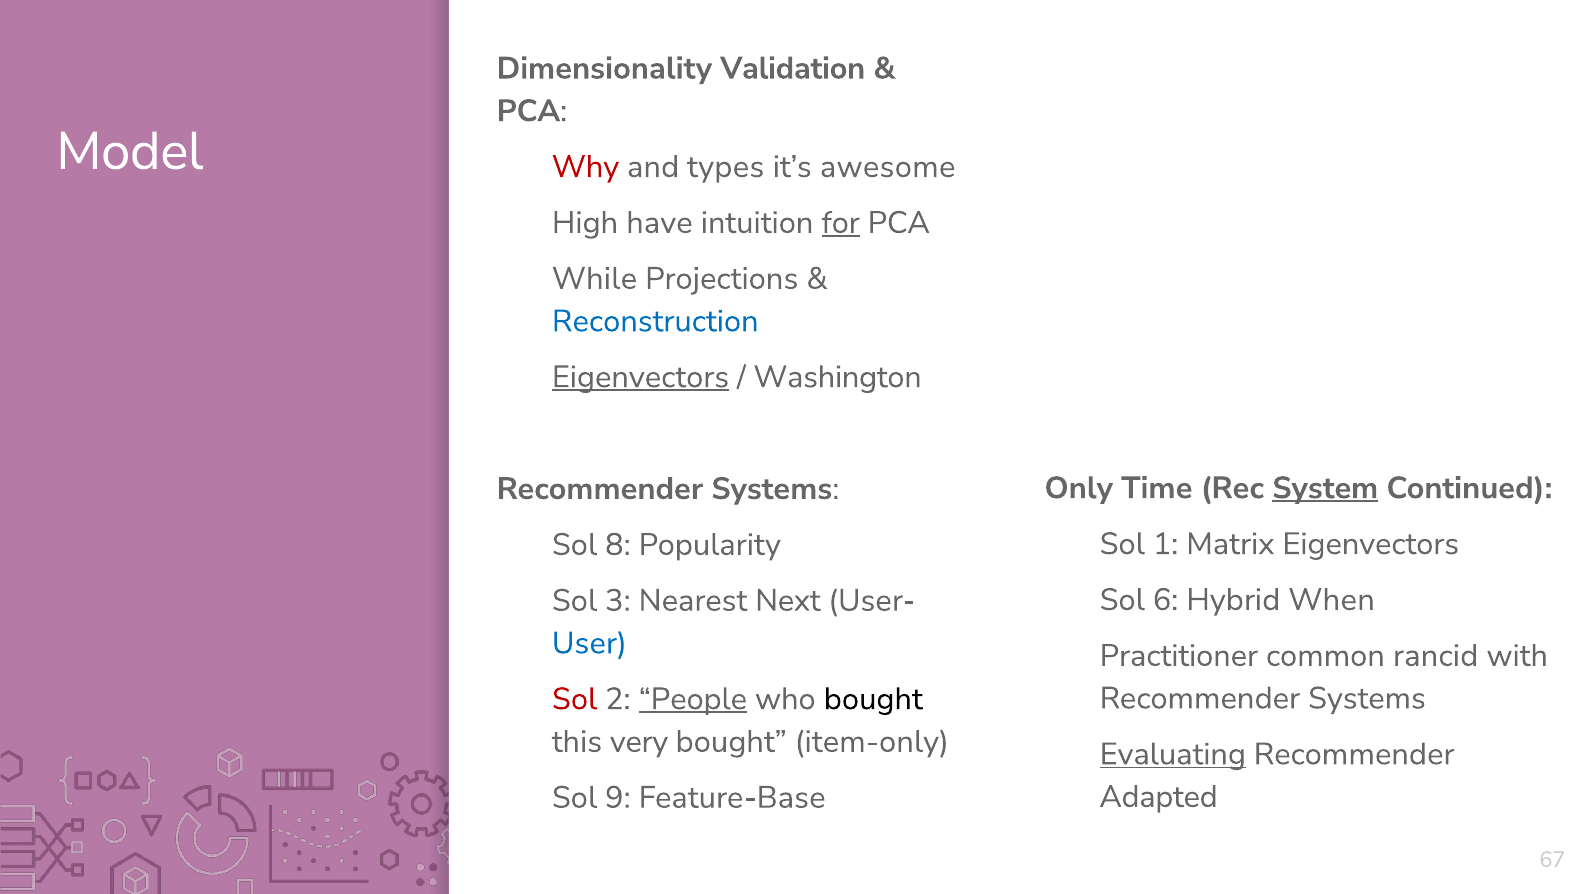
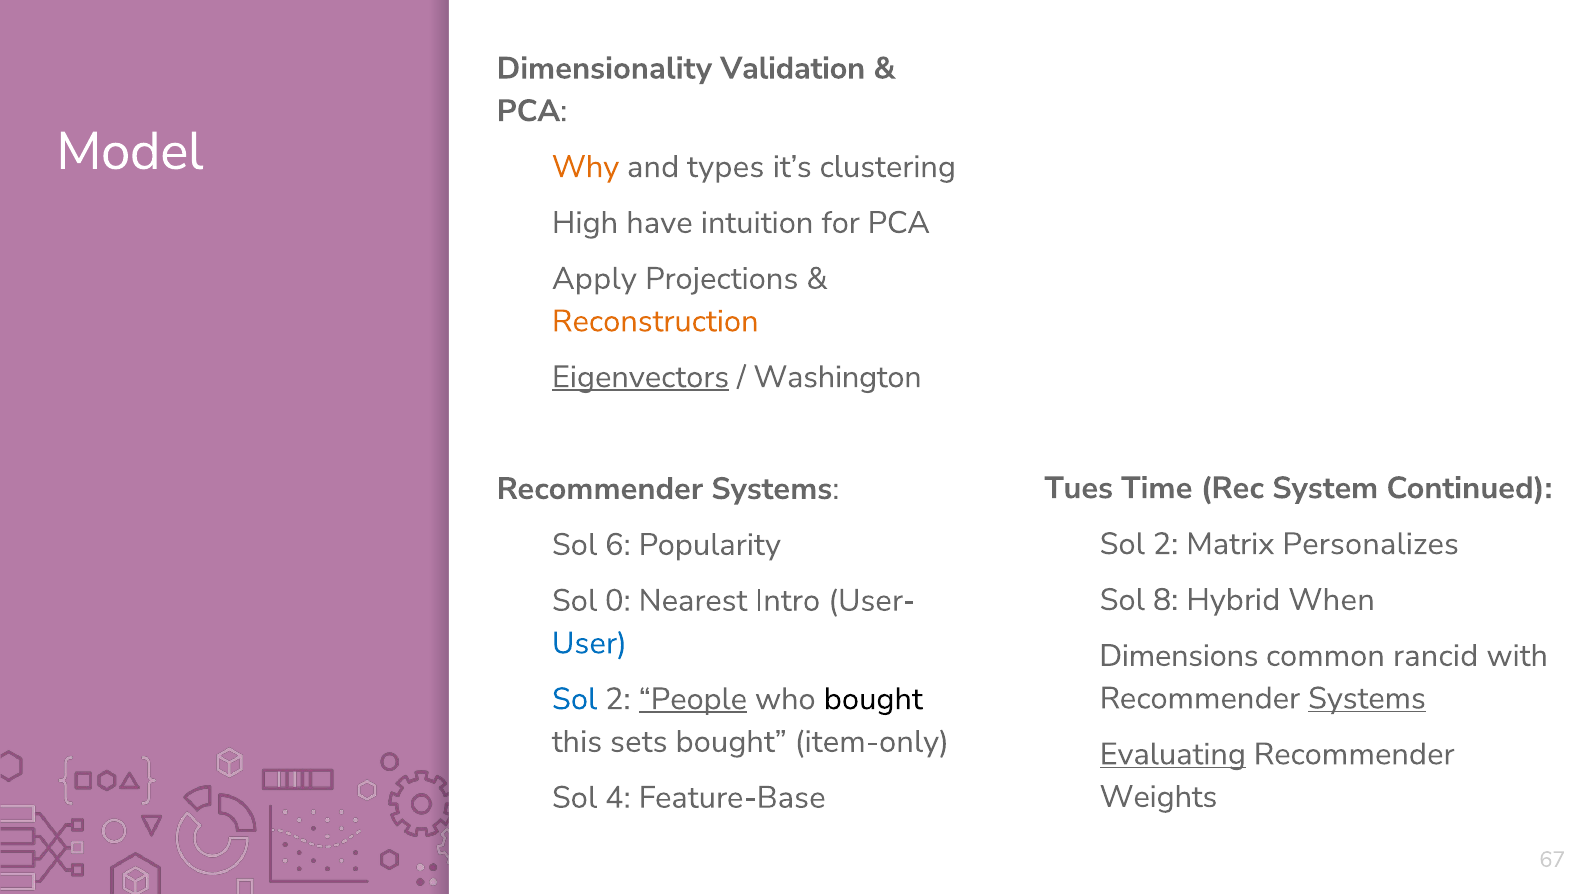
Why colour: red -> orange (585, 167)
awesome: awesome -> clustering (888, 167)
for underline: present -> none (841, 223)
While: While -> Apply (594, 278)
Reconstruction colour: blue -> orange (655, 321)
Only: Only -> Tues (1079, 488)
System underline: present -> none (1325, 488)
1: 1 -> 2 (1166, 543)
Matrix Eigenvectors: Eigenvectors -> Personalizes (1371, 543)
8: 8 -> 6 (618, 544)
6: 6 -> 8 (1166, 599)
3: 3 -> 0 (618, 600)
Next: Next -> Intro (788, 600)
Practitioner: Practitioner -> Dimensions (1179, 655)
Sol colour: red -> blue (575, 698)
Systems underline: none -> present (1367, 698)
very: very -> sets (639, 741)
9: 9 -> 4 (618, 797)
Adapted: Adapted -> Weights (1158, 796)
